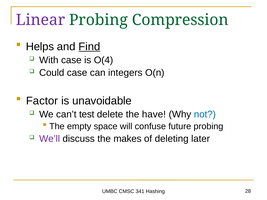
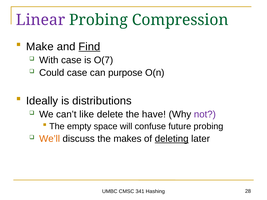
Helps: Helps -> Make (40, 47)
O(4: O(4 -> O(7 (103, 60)
integers: integers -> purpose (125, 73)
Factor: Factor -> Ideally (42, 101)
unavoidable: unavoidable -> distributions (102, 101)
test: test -> like (87, 114)
not colour: blue -> purple (205, 114)
We’ll colour: purple -> orange (50, 139)
deleting underline: none -> present (172, 139)
